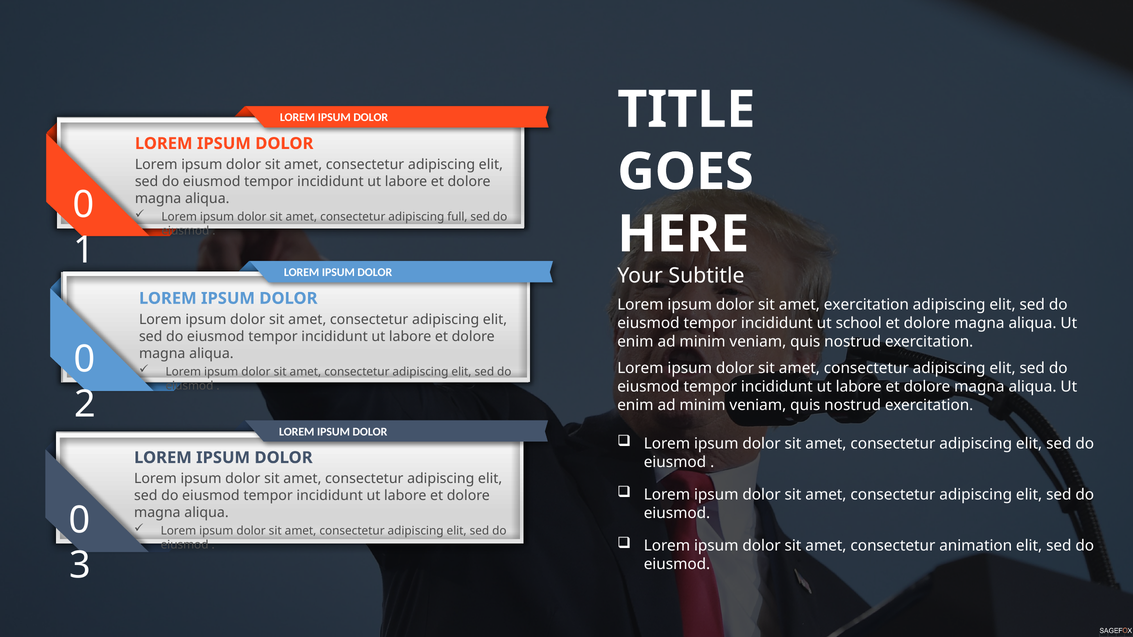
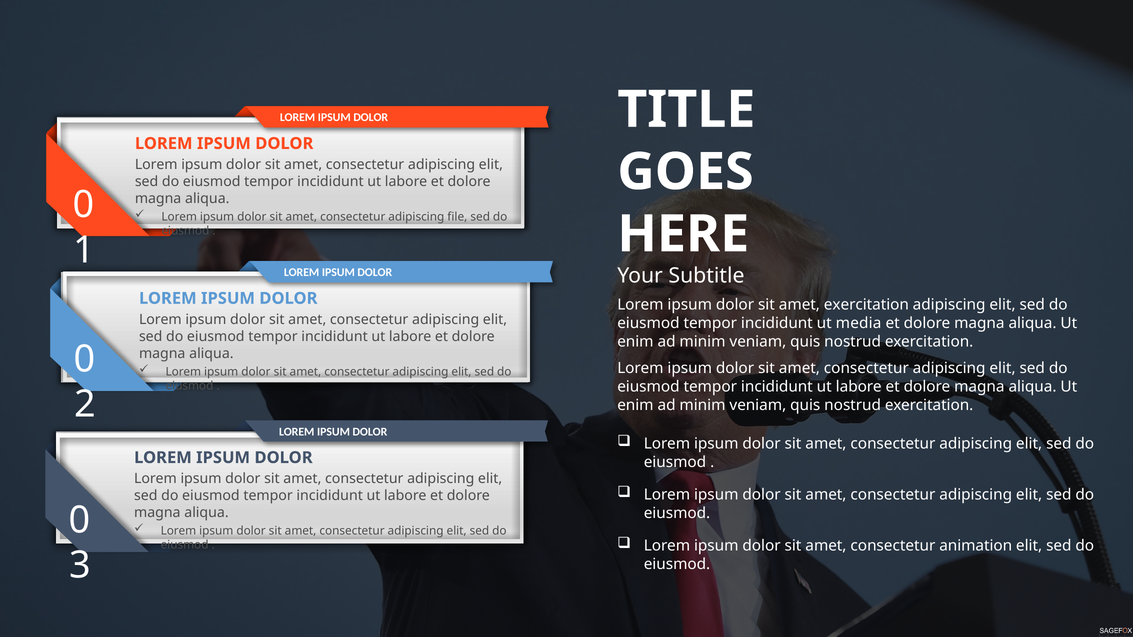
full: full -> file (457, 217)
school: school -> media (859, 323)
